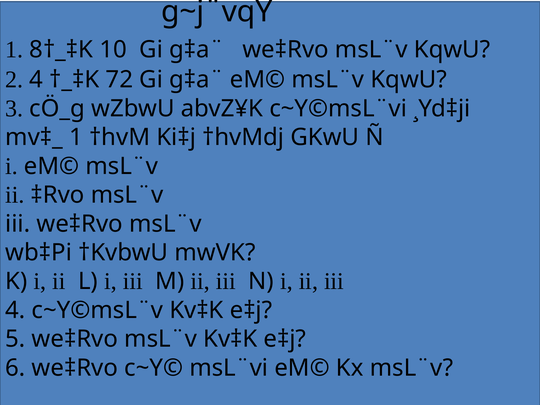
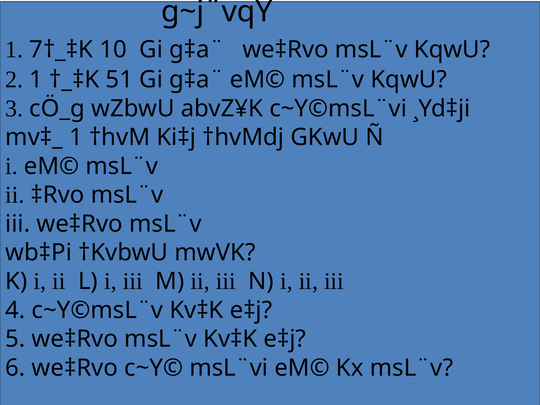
8†_‡K: 8†_‡K -> 7†_‡K (61, 50)
2 4: 4 -> 1 (36, 80)
72: 72 -> 51 (119, 80)
